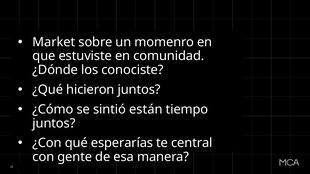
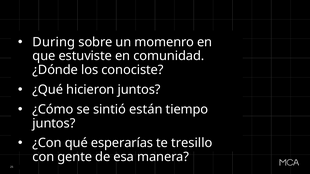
Market: Market -> During (54, 42)
central: central -> tresillo (192, 143)
